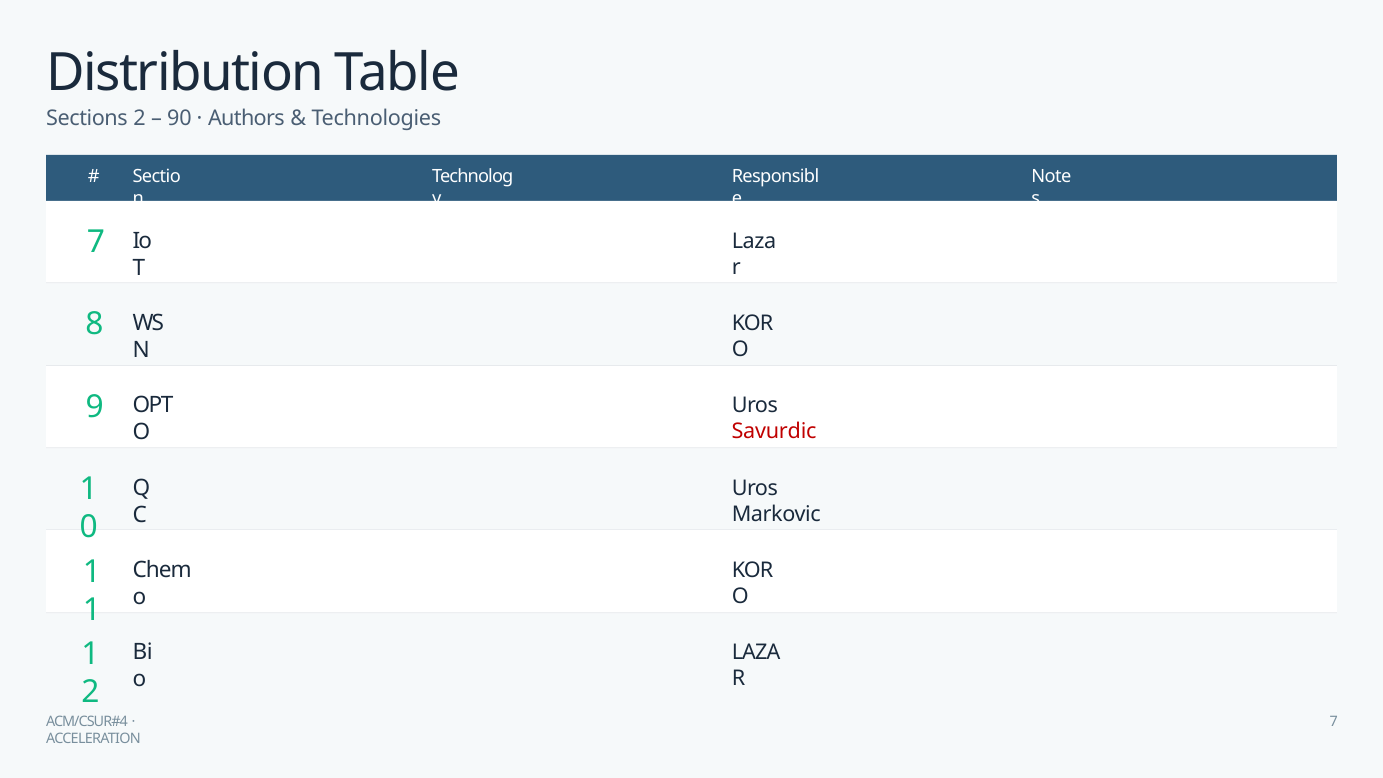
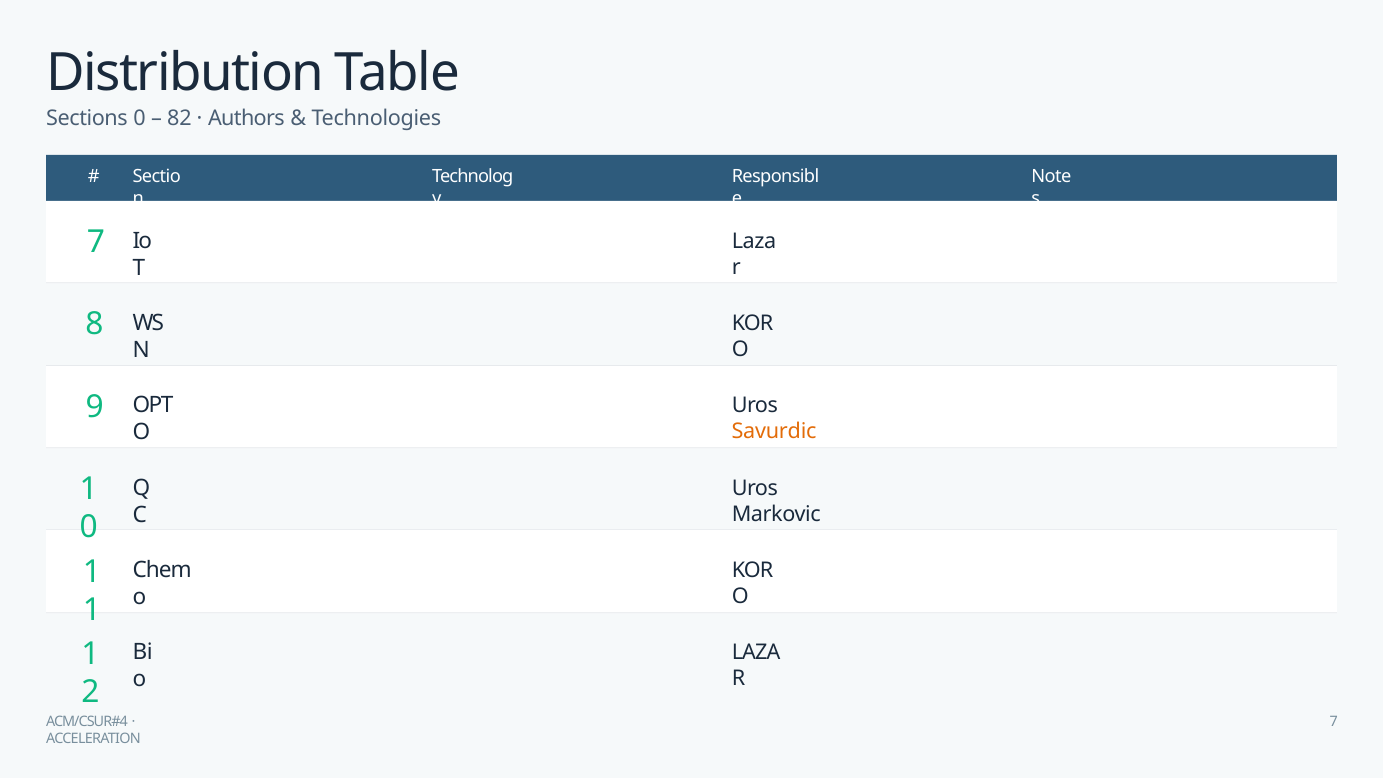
Sections 2: 2 -> 0 (139, 118)
90: 90 -> 82 (179, 118)
Savurdic colour: red -> orange (774, 432)
